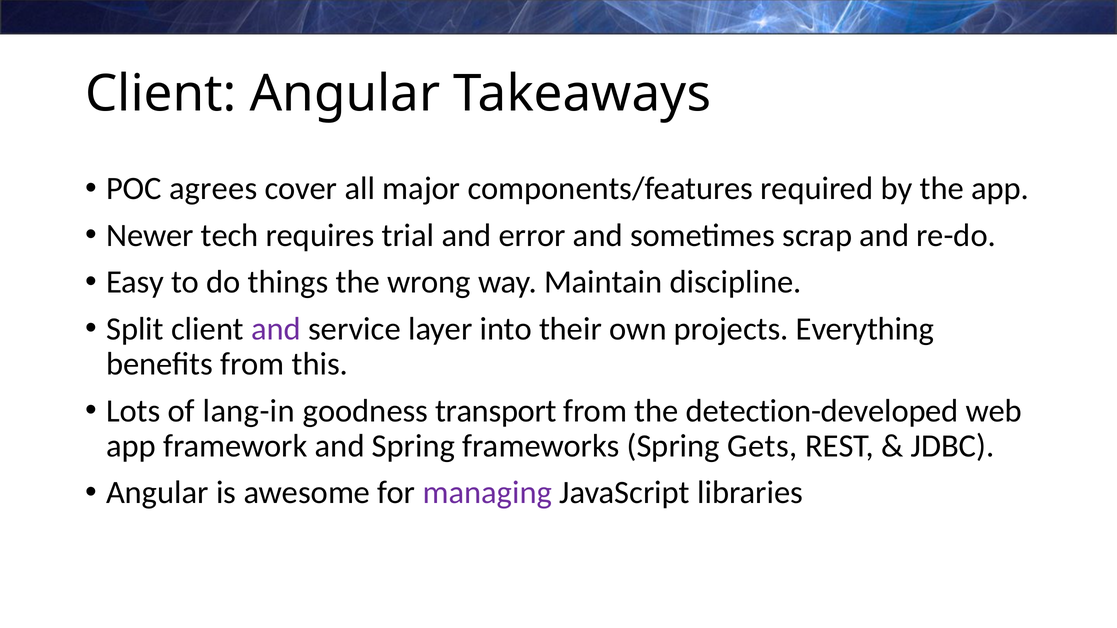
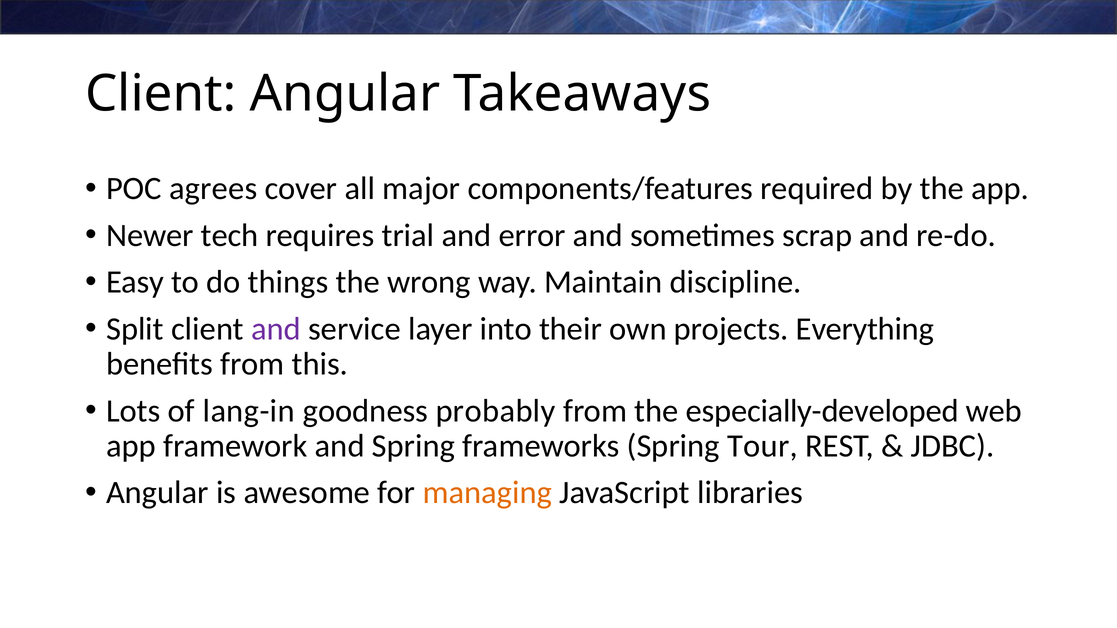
transport: transport -> probably (496, 411)
detection-developed: detection-developed -> especially-developed (822, 411)
Gets: Gets -> Tour (762, 446)
managing colour: purple -> orange (487, 493)
